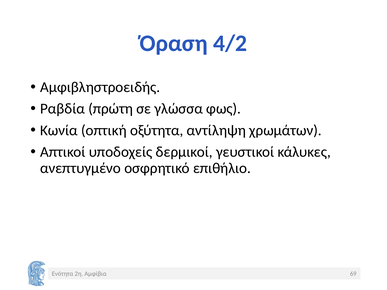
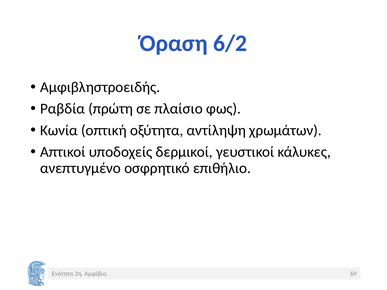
4/2: 4/2 -> 6/2 (230, 43)
γλώσσα: γλώσσα -> πλαίσιο (179, 109)
